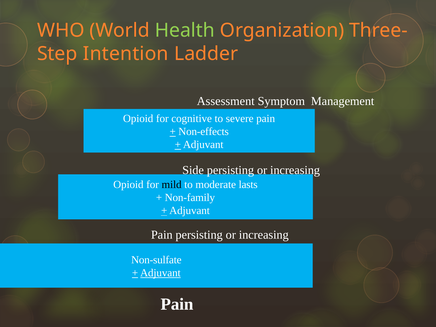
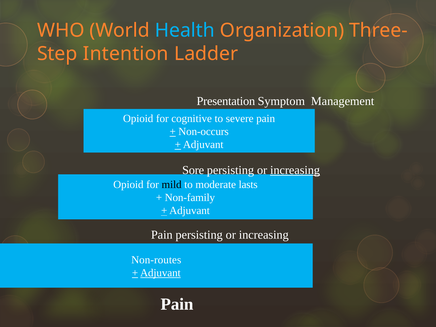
Health colour: light green -> light blue (185, 30)
Assessment: Assessment -> Presentation (226, 101)
Non-effects: Non-effects -> Non-occurs (204, 132)
Side: Side -> Sore (193, 170)
increasing underline: none -> present (295, 170)
Non-sulfate: Non-sulfate -> Non-routes (156, 260)
